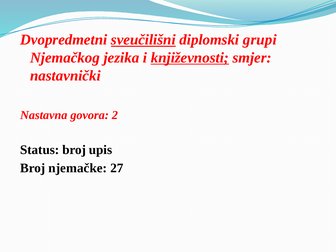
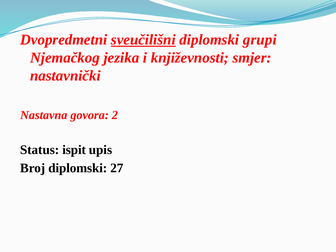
književnosti underline: present -> none (190, 58)
Status broj: broj -> ispit (74, 150)
Broj njemačke: njemačke -> diplomski (78, 168)
